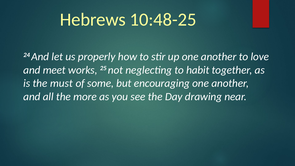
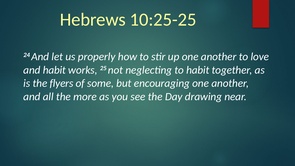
10:48-25: 10:48-25 -> 10:25-25 (163, 20)
and meet: meet -> habit (54, 70)
must: must -> flyers (62, 83)
